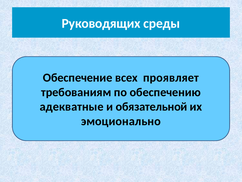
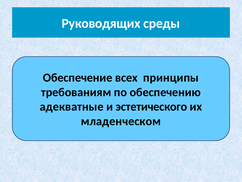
проявляет: проявляет -> принципы (171, 77)
обязательной: обязательной -> эстетического (151, 106)
эмоционально: эмоционально -> младенческом (121, 121)
